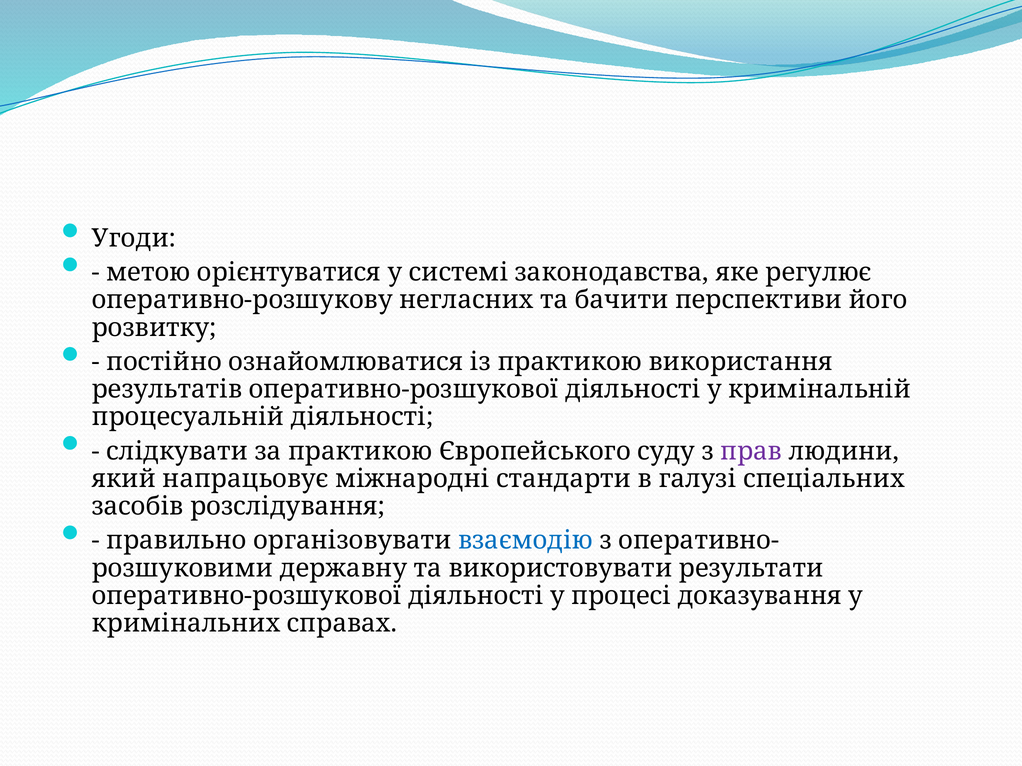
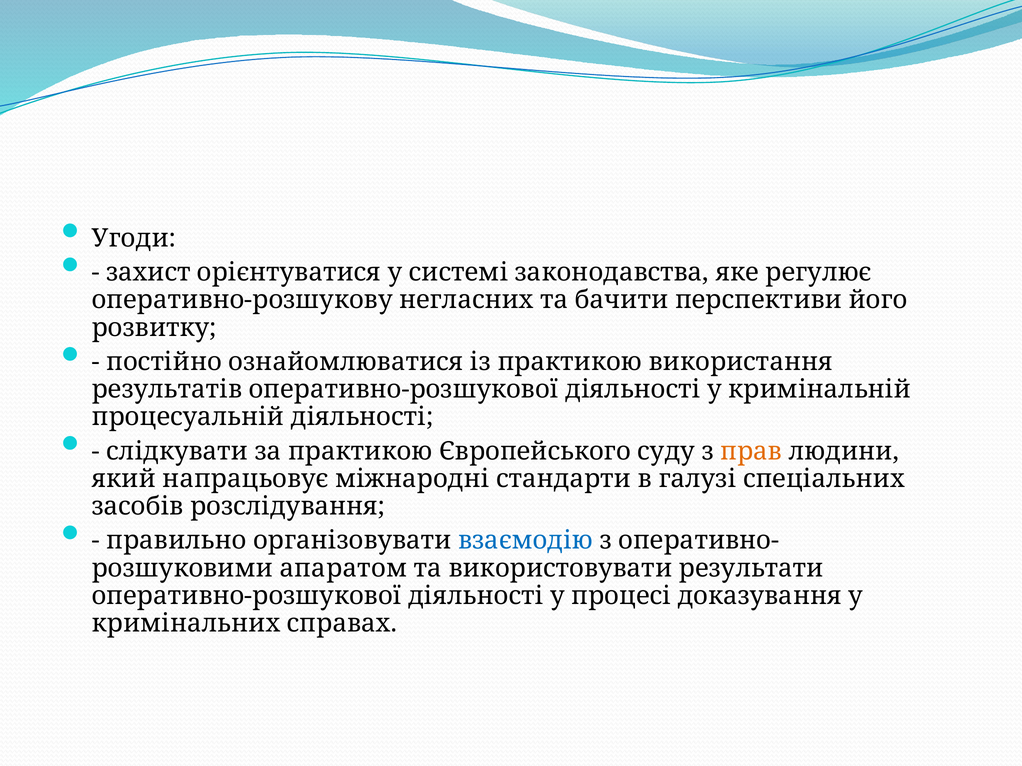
метою: метою -> захист (148, 273)
прав colour: purple -> orange (751, 451)
державну: державну -> апаратом (343, 568)
